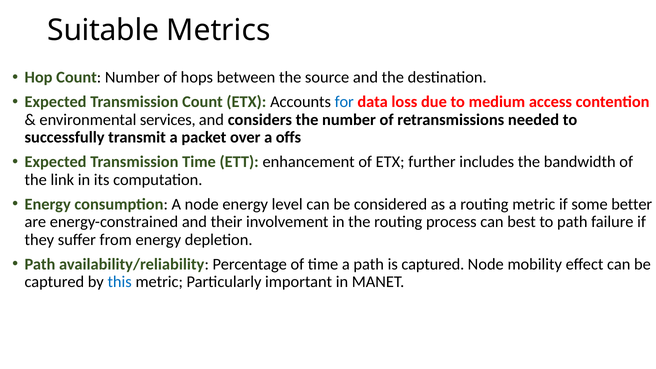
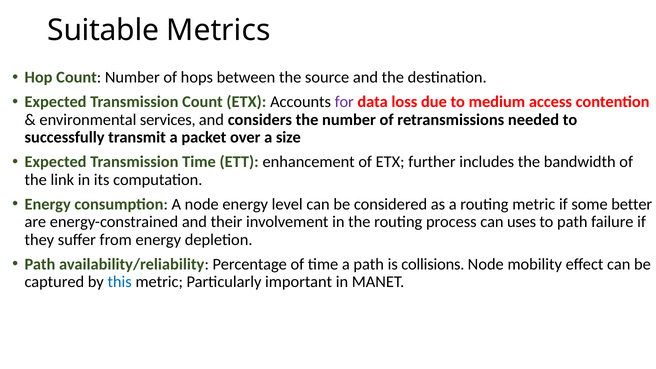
for colour: blue -> purple (344, 102)
offs: offs -> size (288, 137)
best: best -> uses (522, 222)
is captured: captured -> collisions (433, 264)
